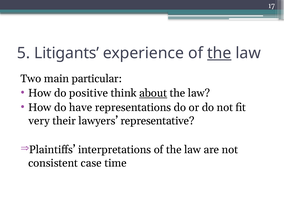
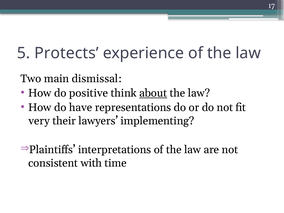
Litigants: Litigants -> Protects (66, 53)
the underline: present -> none (219, 53)
particular: particular -> dismissal (97, 79)
representative: representative -> implementing (157, 121)
case: case -> with (91, 163)
